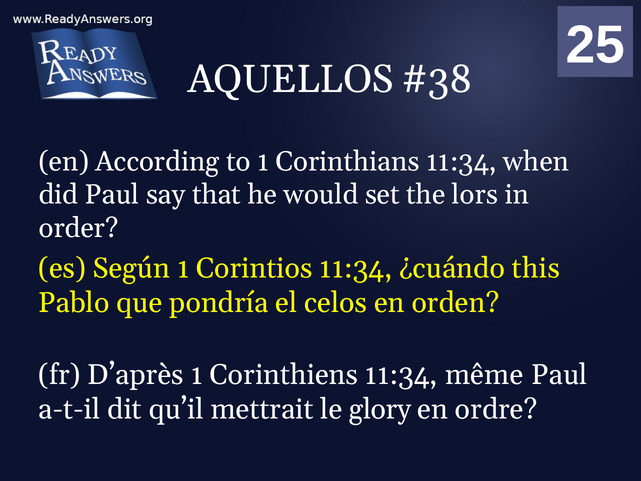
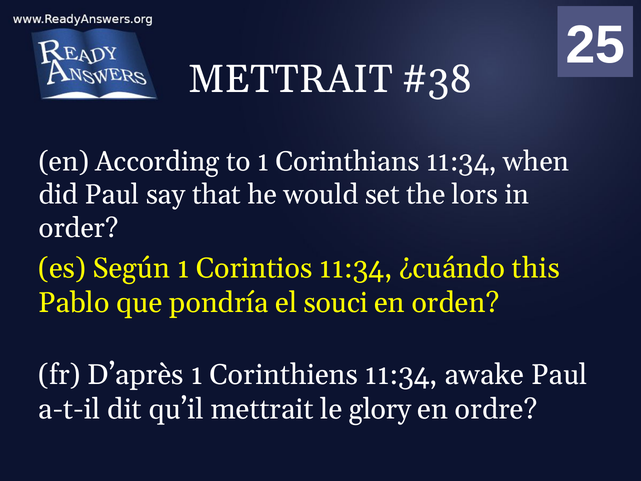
AQUELLOS: AQUELLOS -> METTRAIT (290, 79)
celos: celos -> souci (336, 303)
même: même -> awake (484, 375)
